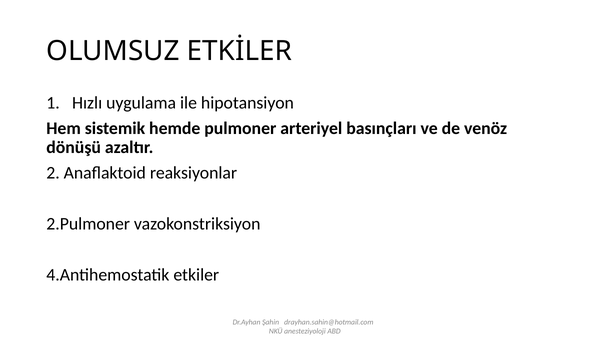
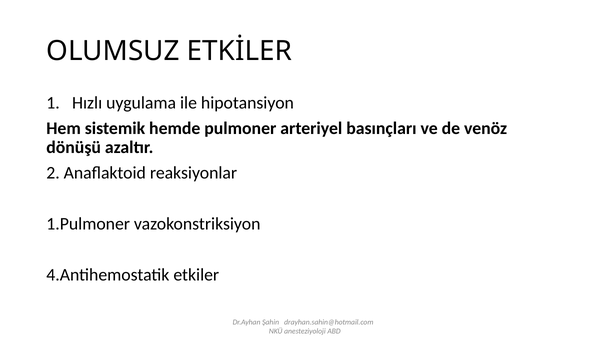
2.Pulmoner: 2.Pulmoner -> 1.Pulmoner (88, 224)
